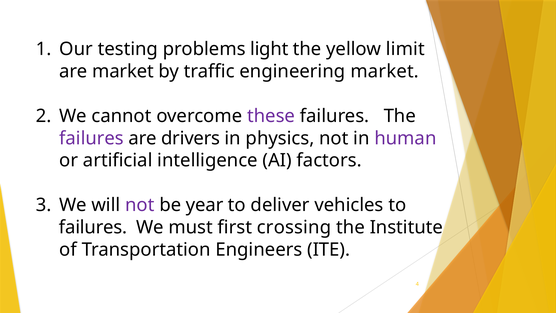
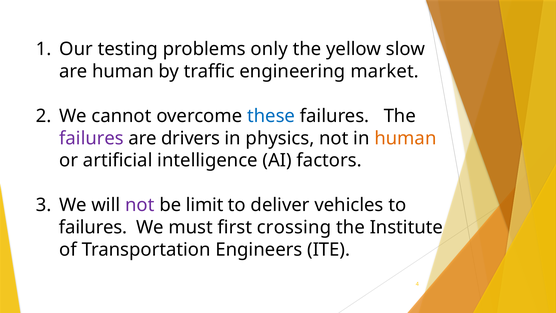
light: light -> only (269, 49)
limit: limit -> slow (406, 49)
are market: market -> human (123, 71)
these colour: purple -> blue (271, 116)
human colour: purple -> orange (405, 138)
year: year -> limit (205, 205)
